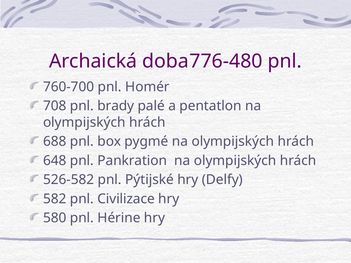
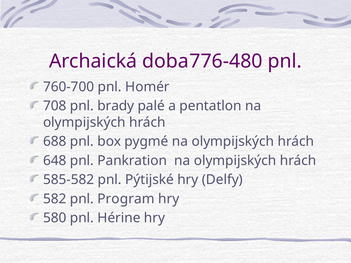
526-582: 526-582 -> 585-582 (69, 180)
Civilizace: Civilizace -> Program (126, 199)
